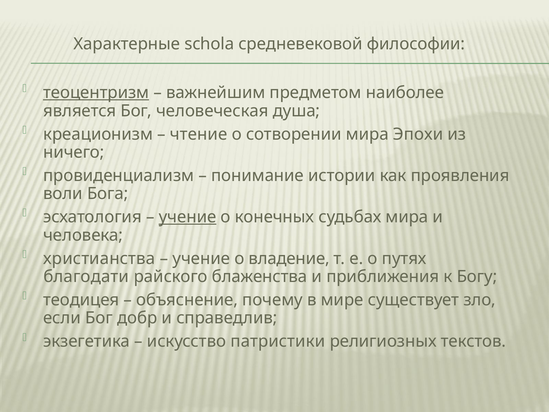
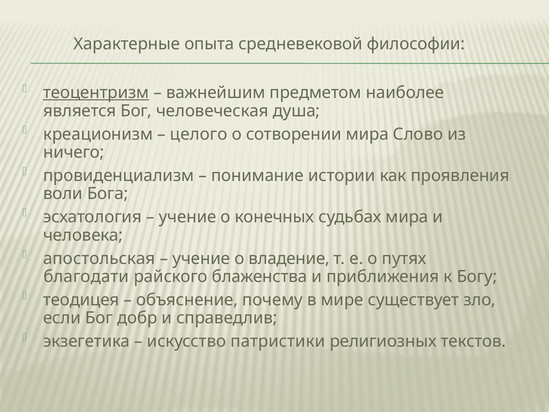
schola: schola -> опыта (209, 44)
чтение: чтение -> целого (199, 134)
Эпохи: Эпохи -> Слово (418, 134)
учение underline: present -> none (188, 217)
христианства: христианства -> апостольская (99, 258)
